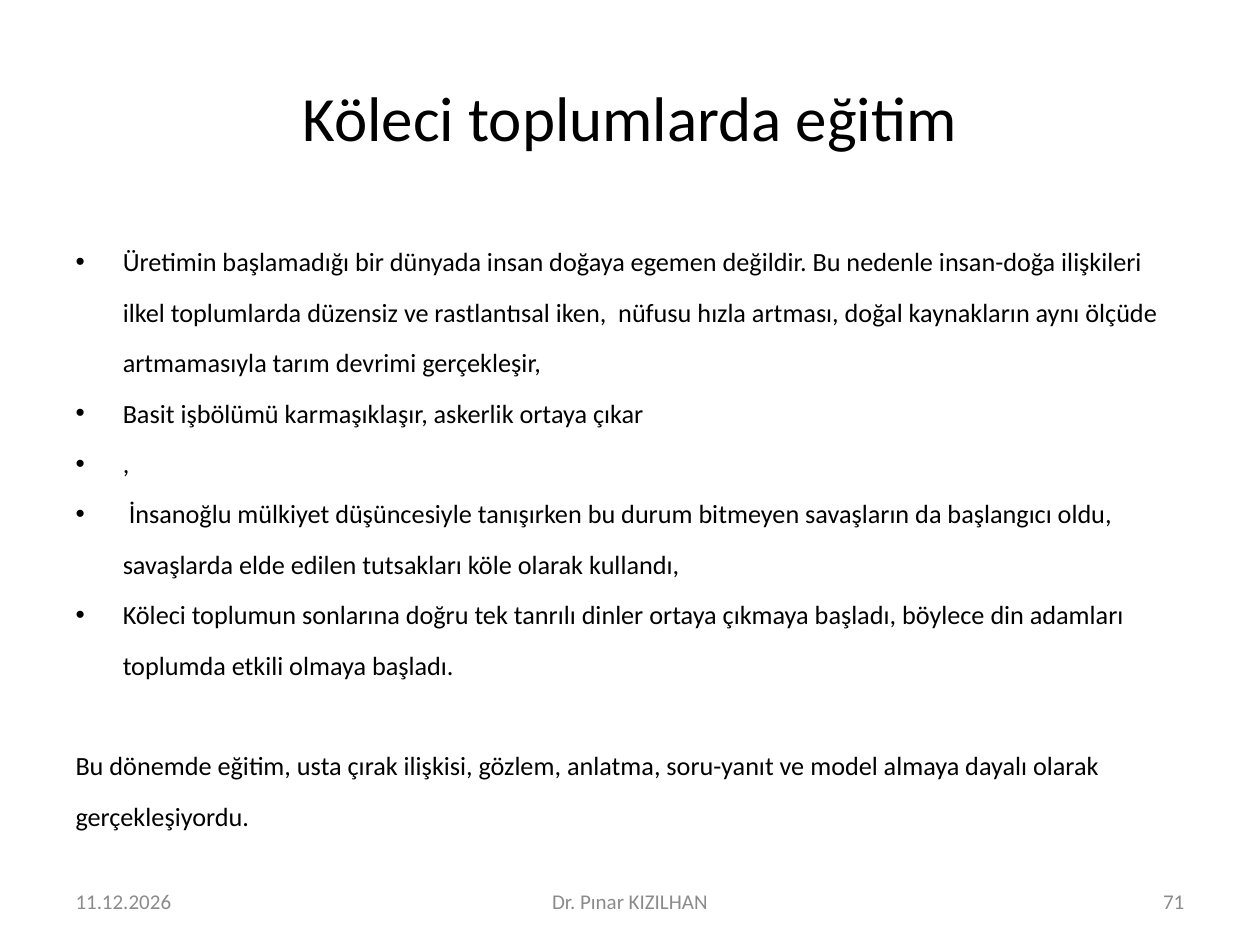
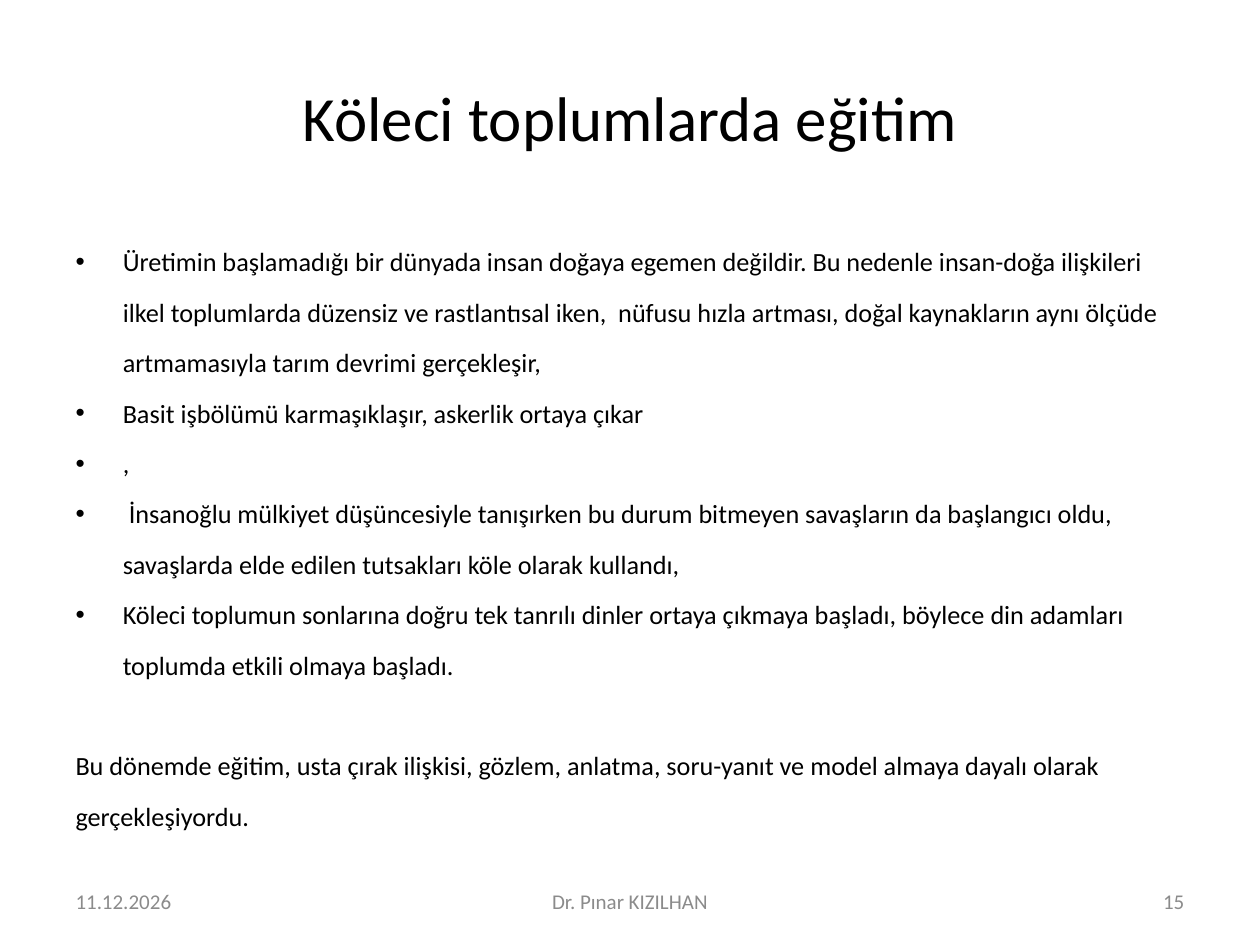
71: 71 -> 15 (1174, 902)
